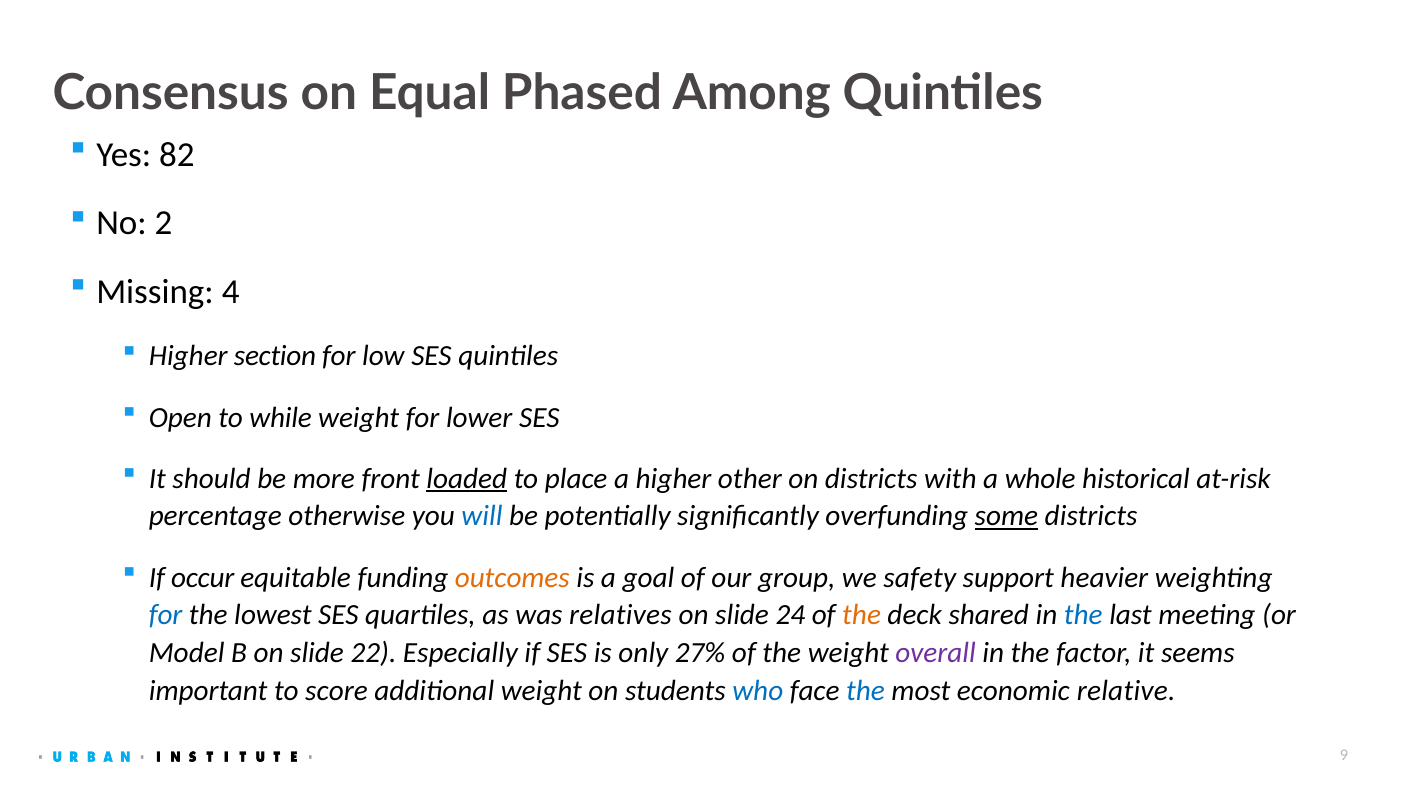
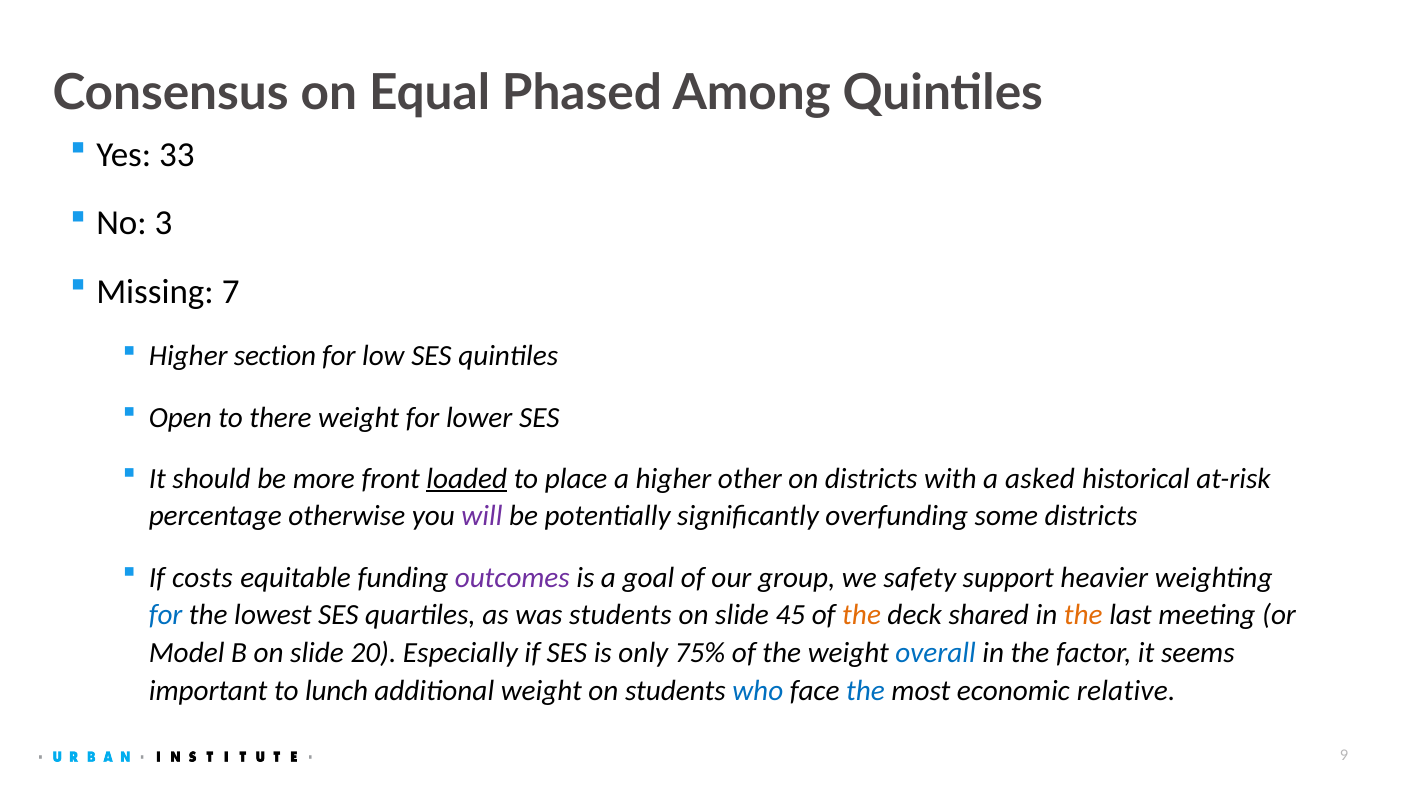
82: 82 -> 33 (177, 155)
2: 2 -> 3 (164, 223)
4: 4 -> 7 (231, 292)
while: while -> there (281, 417)
whole: whole -> asked (1040, 479)
will colour: blue -> purple (482, 516)
some underline: present -> none (1006, 516)
occur: occur -> costs (202, 577)
outcomes colour: orange -> purple (512, 577)
was relatives: relatives -> students (620, 615)
24: 24 -> 45 (790, 615)
the colour: blue -> orange (1083, 615)
22: 22 -> 20 (373, 653)
27%: 27% -> 75% (700, 653)
overall colour: purple -> blue (936, 653)
score: score -> lunch (337, 691)
